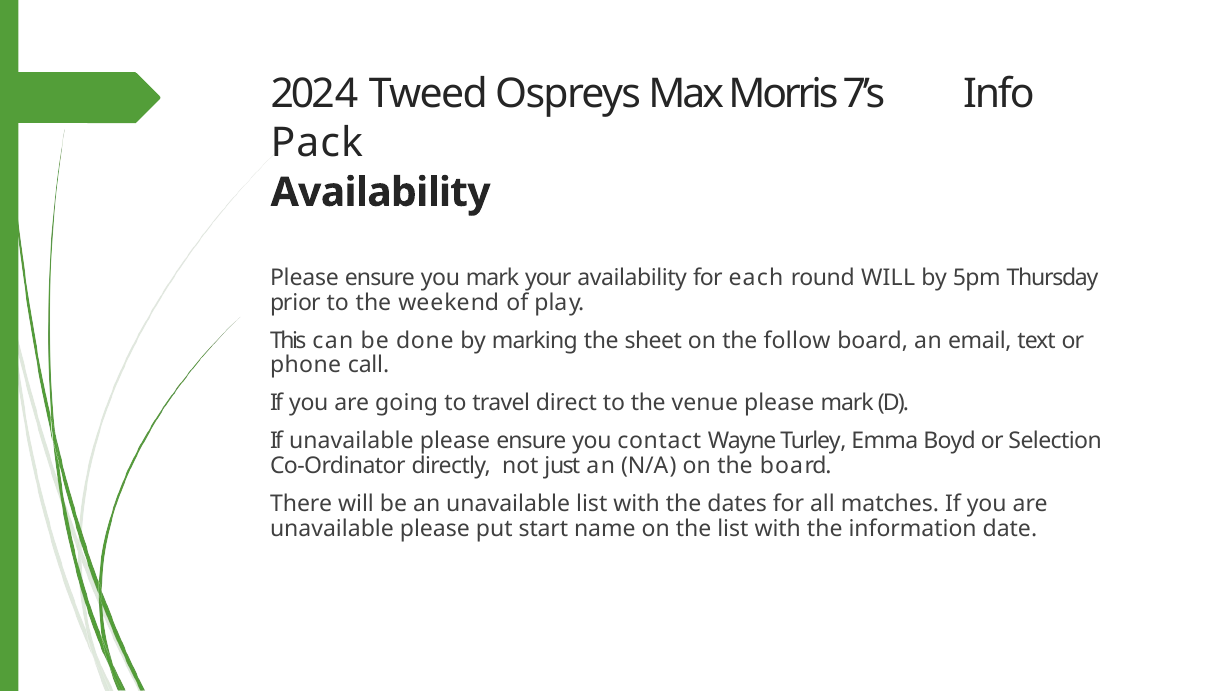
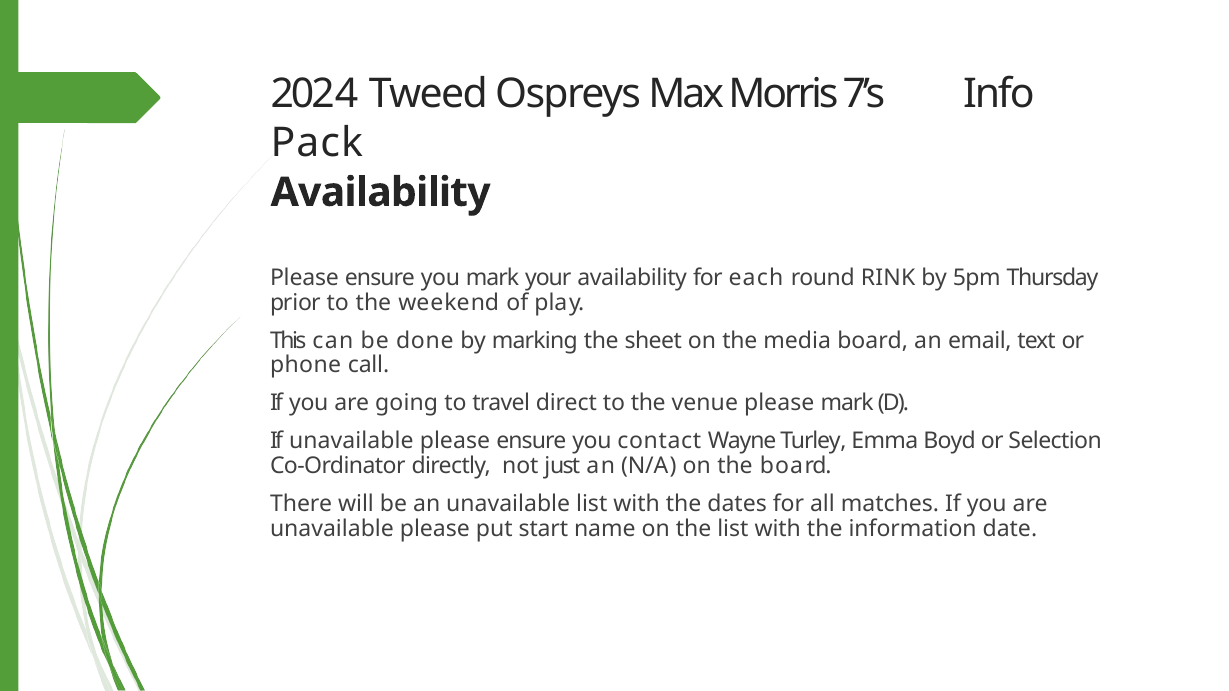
round WILL: WILL -> RINK (888, 278)
follow: follow -> media (797, 341)
